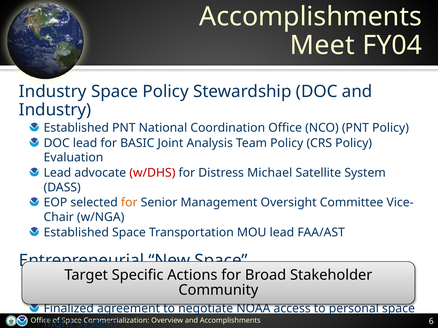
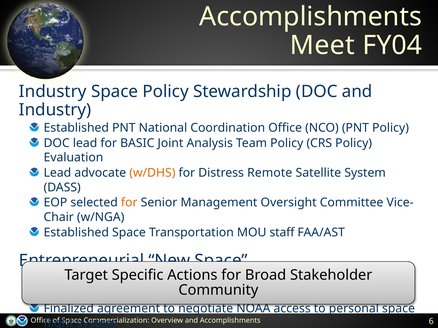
w/DHS colour: red -> orange (152, 173)
Michael: Michael -> Remote (270, 173)
MOU lead: lead -> staff (282, 233)
